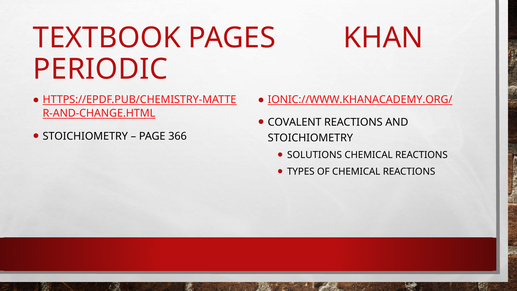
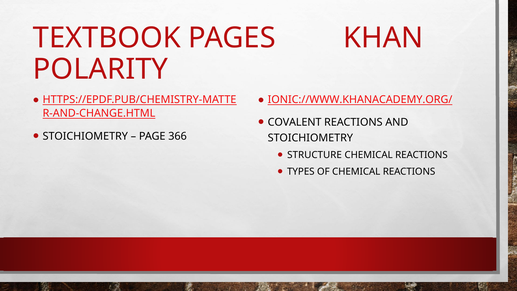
PERIODIC: PERIODIC -> POLARITY (100, 69)
SOLUTIONS: SOLUTIONS -> STRUCTURE (315, 155)
